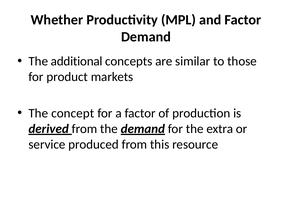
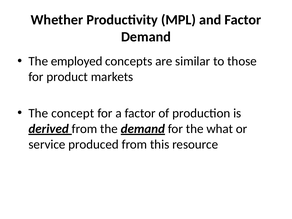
additional: additional -> employed (77, 61)
extra: extra -> what (220, 129)
